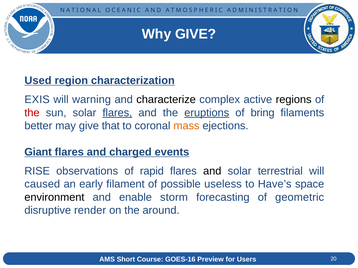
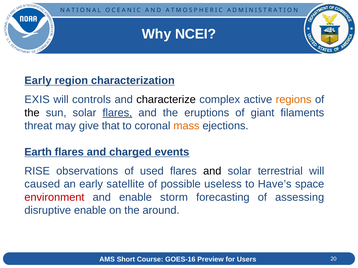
Why GIVE: GIVE -> NCEI (196, 34)
Used: Used -> Early (38, 81)
warning: warning -> controls (92, 100)
regions colour: black -> orange (294, 100)
the colour: red -> black (32, 113)
eruptions underline: present -> none (207, 113)
bring: bring -> giant (263, 113)
better: better -> threat (38, 126)
Giant: Giant -> Earth (38, 152)
rapid: rapid -> used (152, 171)
filament: filament -> satellite (125, 184)
environment colour: black -> red (54, 198)
geometric: geometric -> assessing (300, 198)
disruptive render: render -> enable (90, 211)
